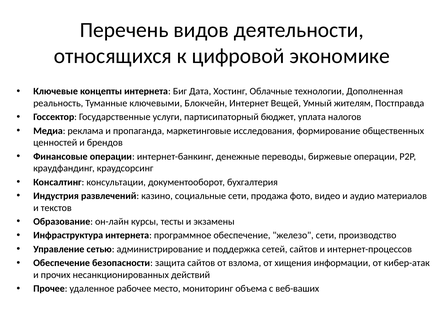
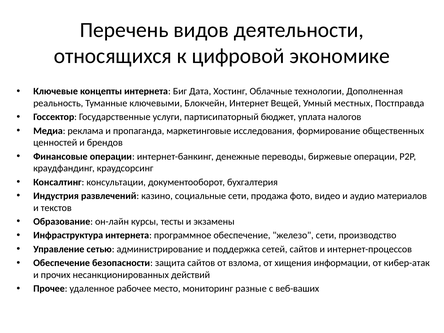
жителям: жителям -> местных (353, 103)
объема: объема -> разные (251, 289)
